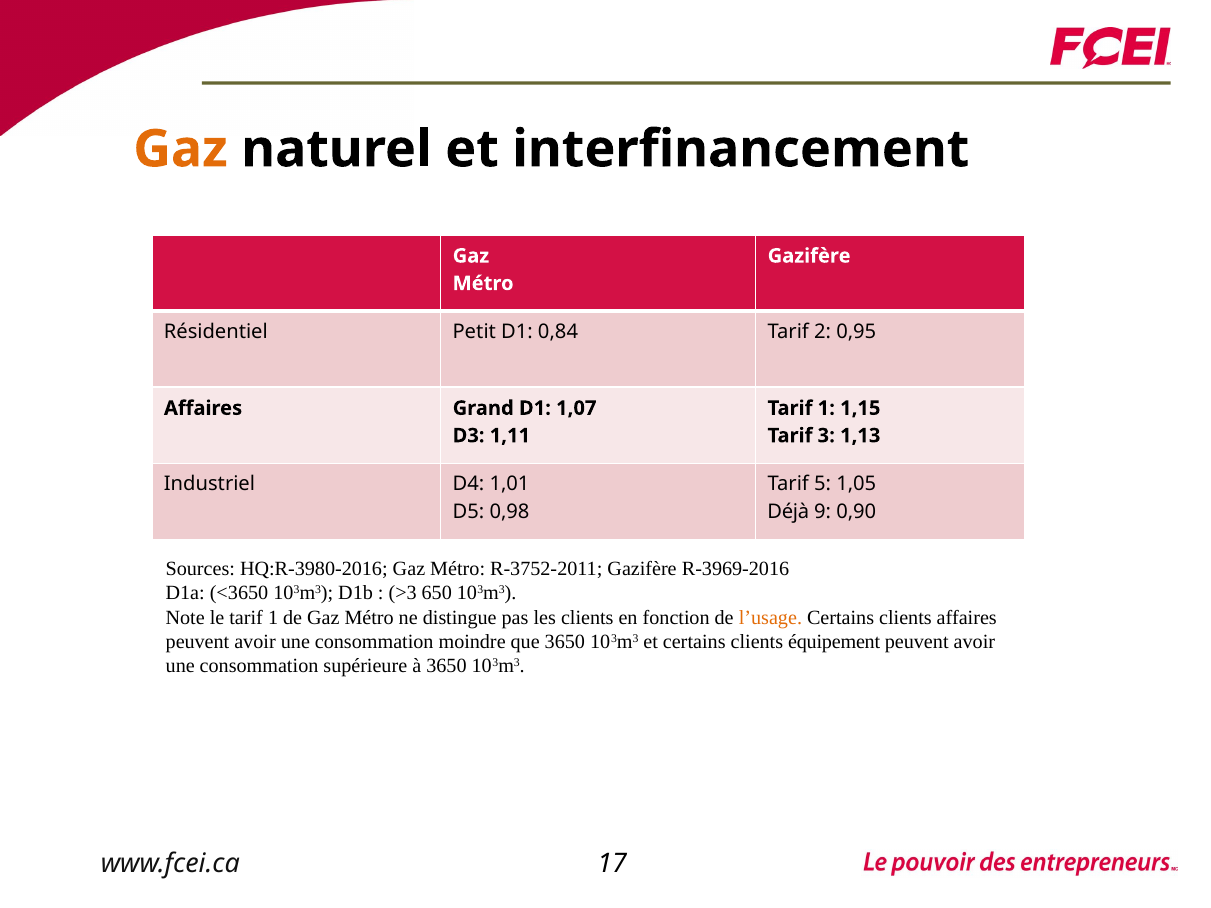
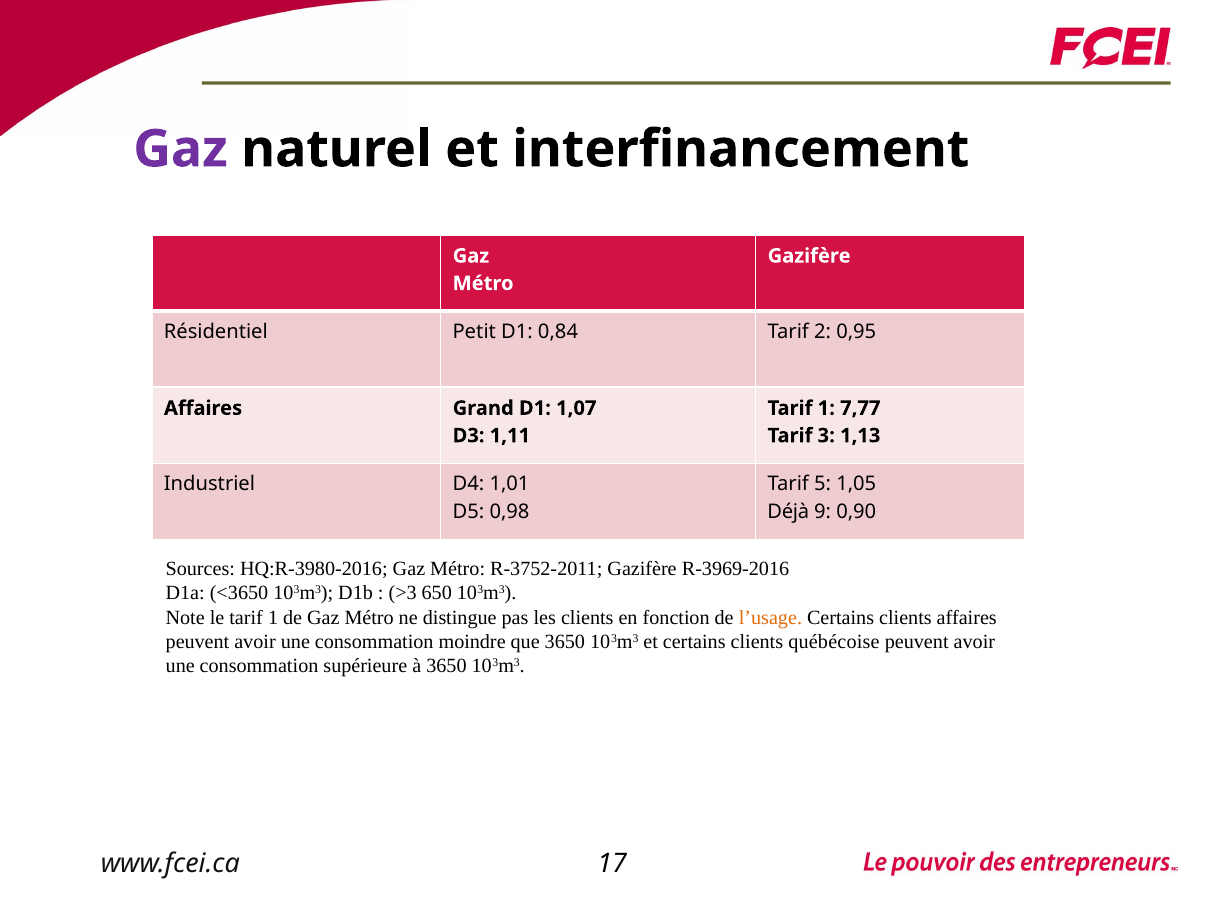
Gaz colour: orange -> purple (181, 149)
1,15: 1,15 -> 7,77 (860, 408)
équipement: équipement -> québécoise (834, 642)
